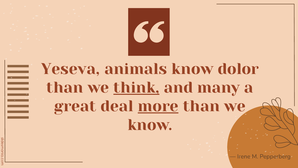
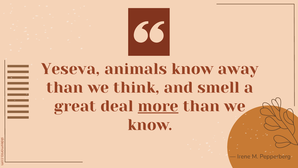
dolor: dolor -> away (238, 69)
think underline: present -> none (136, 87)
many: many -> smell (218, 87)
